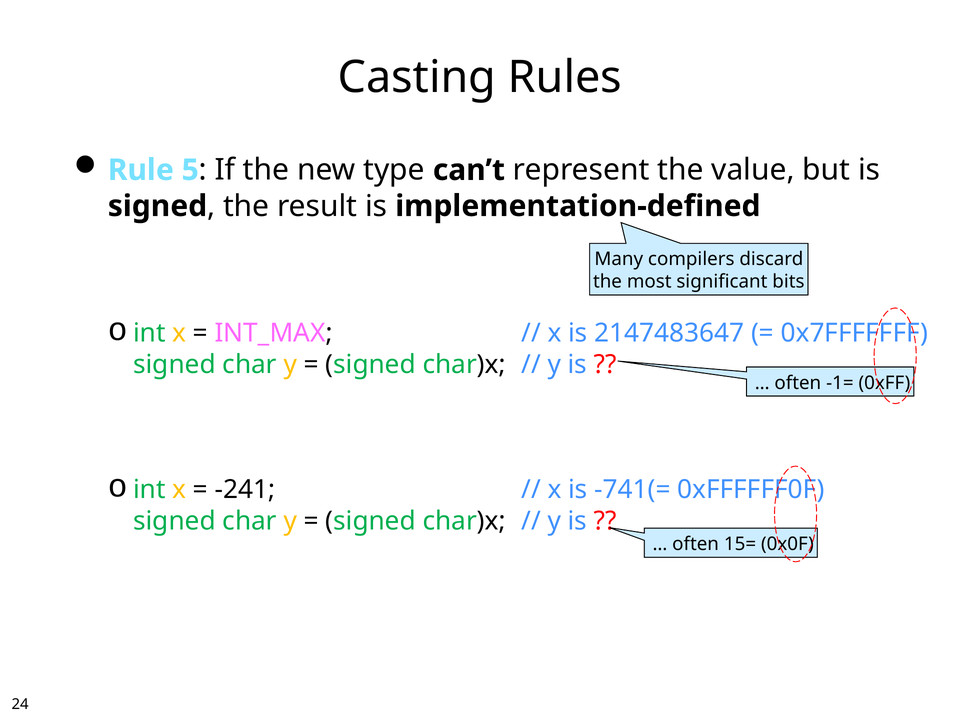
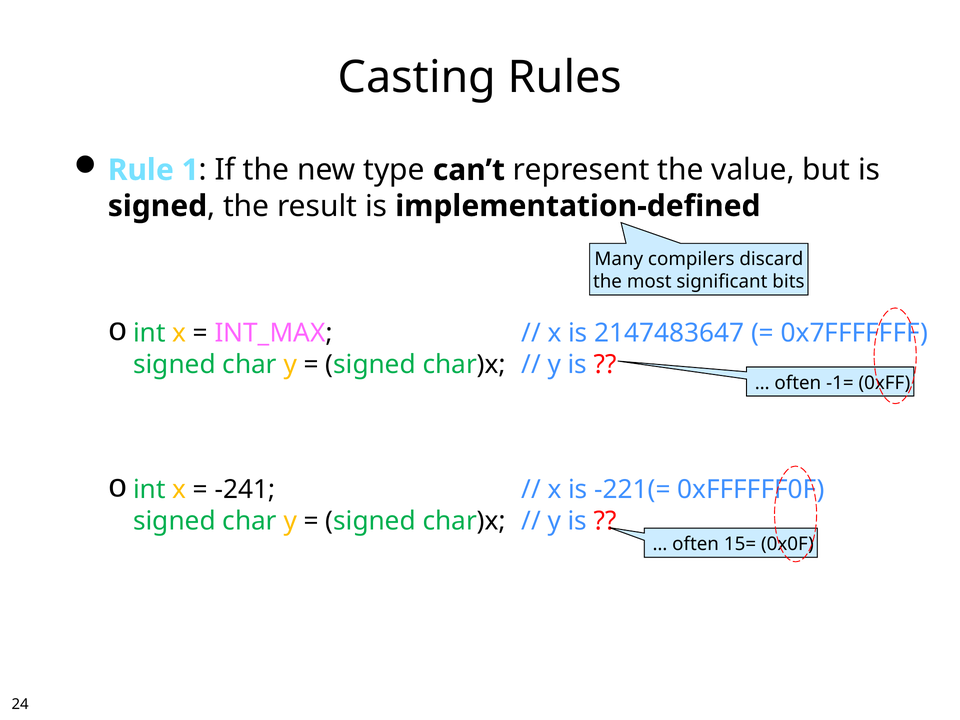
5: 5 -> 1 (190, 170)
-741(=: -741(= -> -221(= (632, 490)
